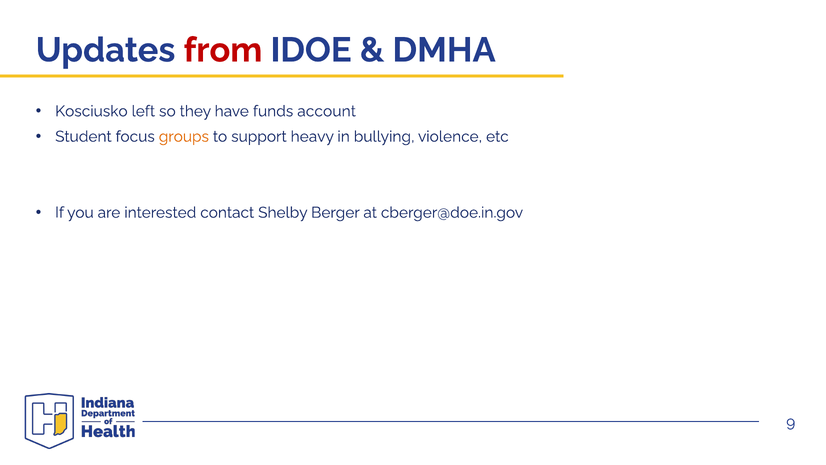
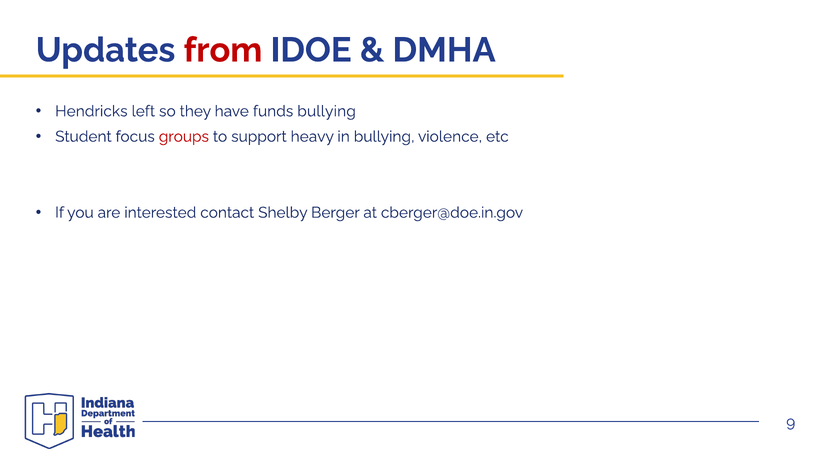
Kosciusko: Kosciusko -> Hendricks (91, 111)
funds account: account -> bullying (327, 111)
groups colour: orange -> red (184, 136)
